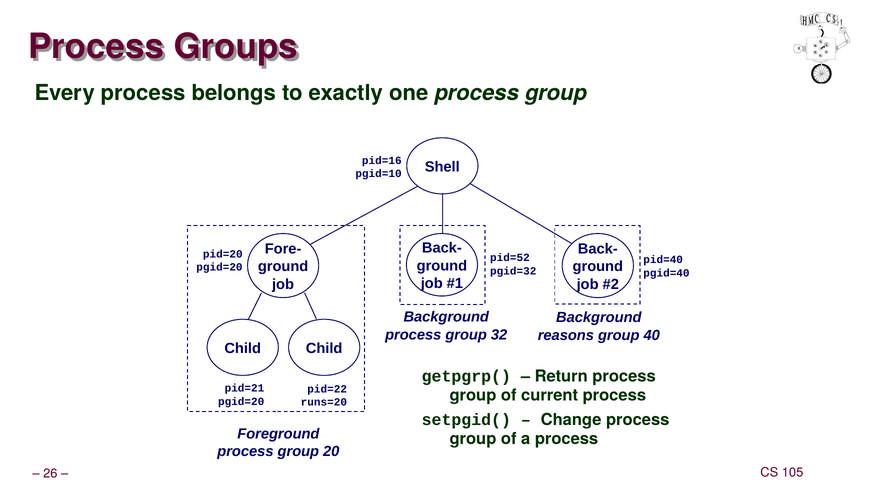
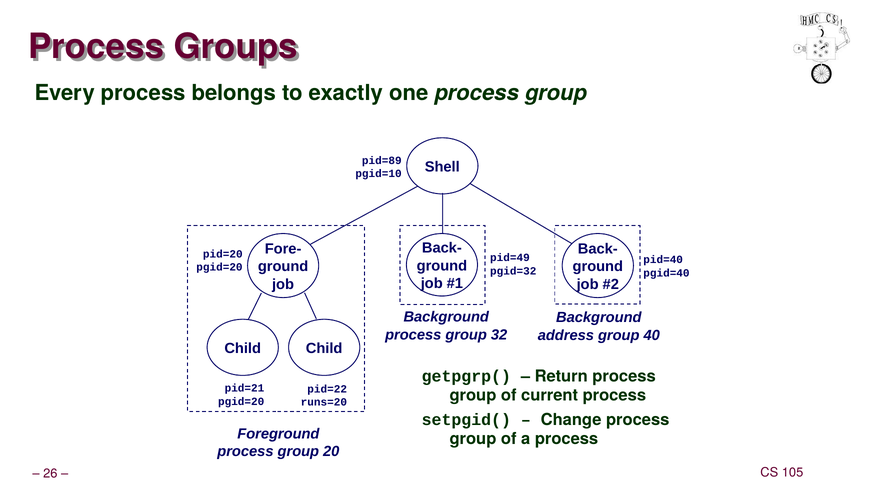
pid=16: pid=16 -> pid=89 (382, 160)
pid=52: pid=52 -> pid=49 (510, 258)
reasons: reasons -> address (566, 335)
